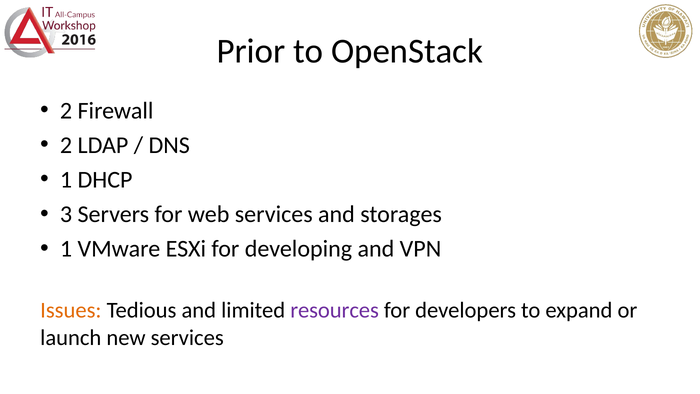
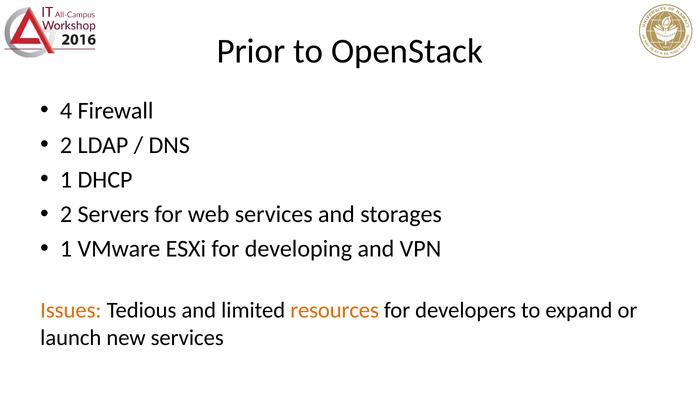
2: 2 -> 4 (66, 111)
3: 3 -> 2 (66, 214)
resources colour: purple -> orange (335, 310)
